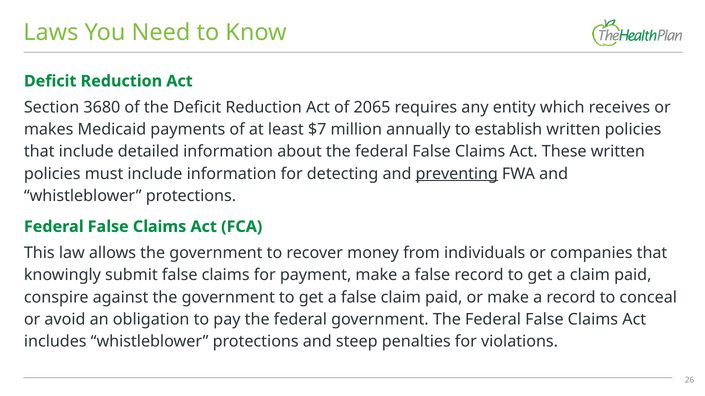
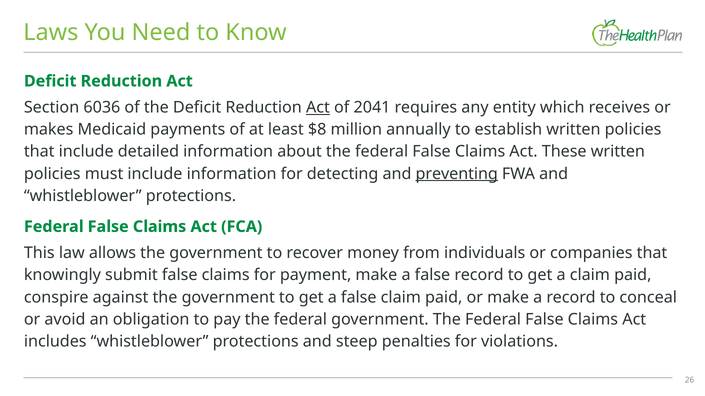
3680: 3680 -> 6036 (102, 108)
Act underline: none -> present (318, 108)
2065: 2065 -> 2041 (372, 108)
$7: $7 -> $8 (317, 130)
